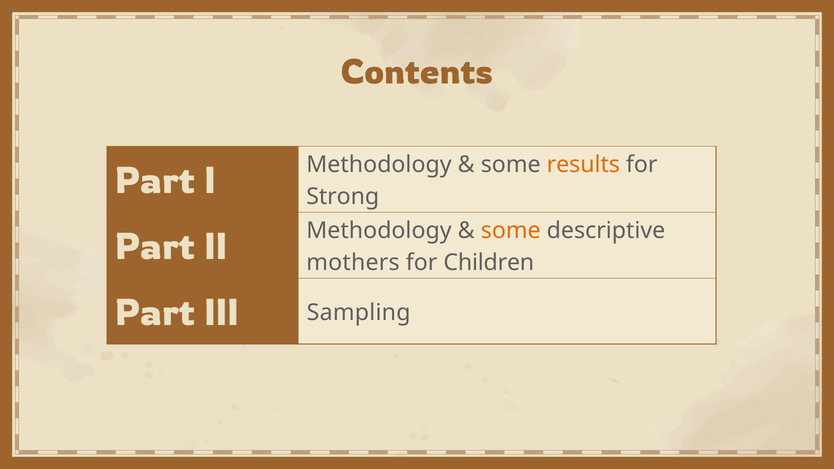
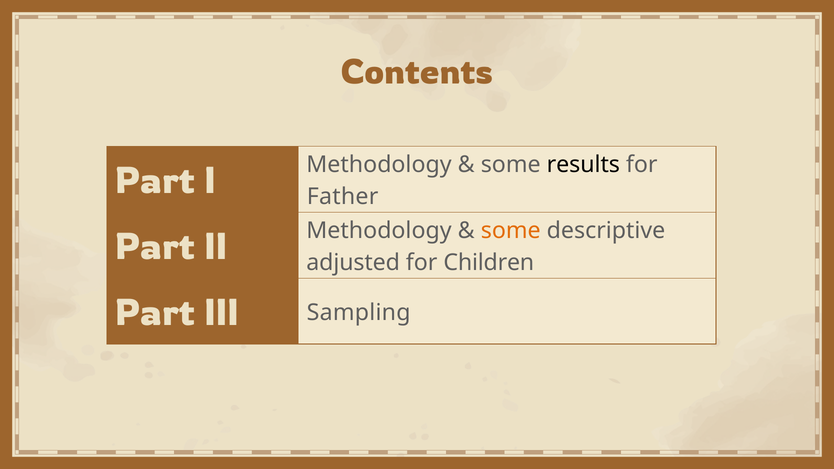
results colour: orange -> black (583, 165)
Strong: Strong -> Father (343, 197)
mothers: mothers -> adjusted (353, 263)
